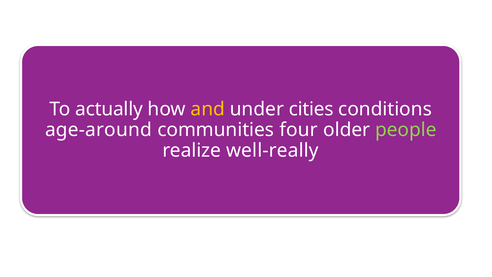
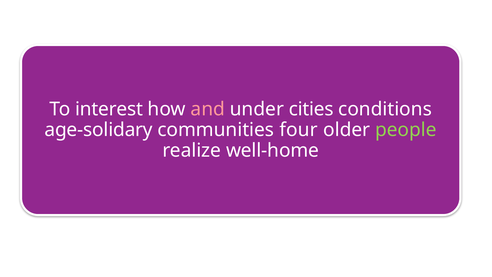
actually: actually -> interest (109, 109)
and colour: yellow -> pink (208, 109)
age-around: age-around -> age-solidary (99, 130)
well-really: well-really -> well-home (273, 150)
